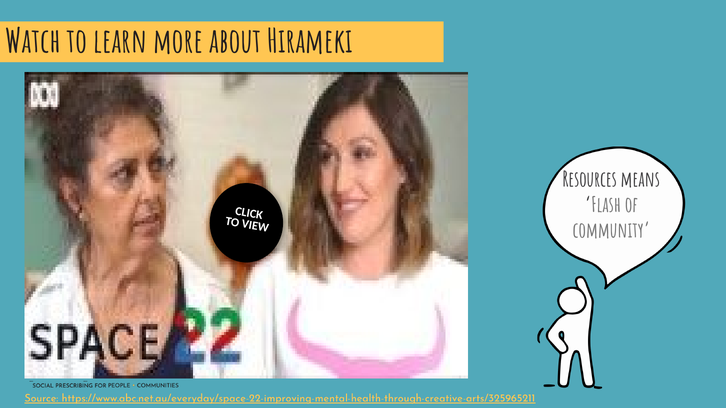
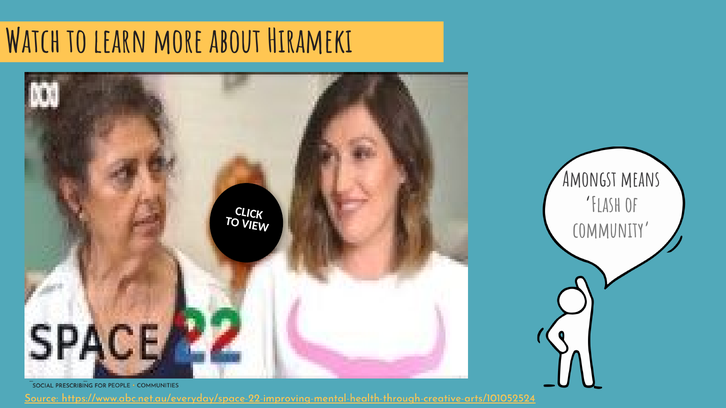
Resources: Resources -> Amongst (590, 180)
https://www.abc.net.au/everyday/space-22-improving-mental-health-through-creative-arts/325965211: https://www.abc.net.au/everyday/space-22-improving-mental-health-through-creative-arts/325965211 -> https://www.abc.net.au/everyday/space-22-improving-mental-health-through-creative-arts/101052524 (298, 398)
